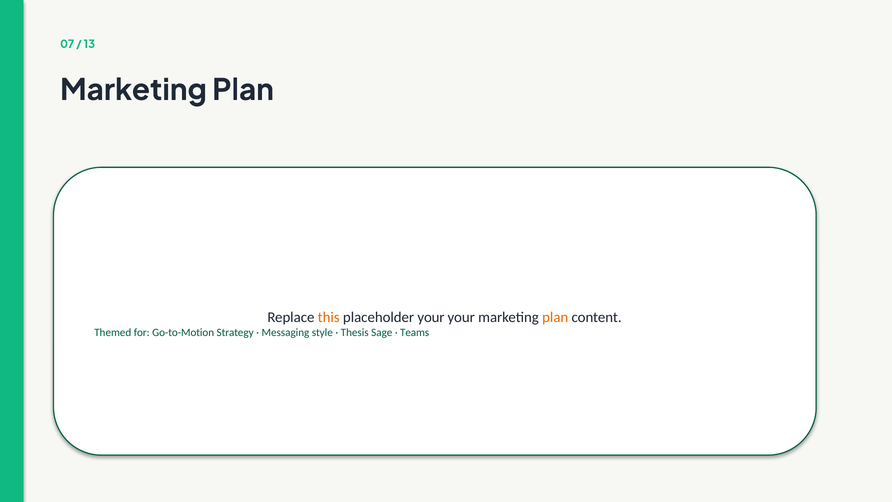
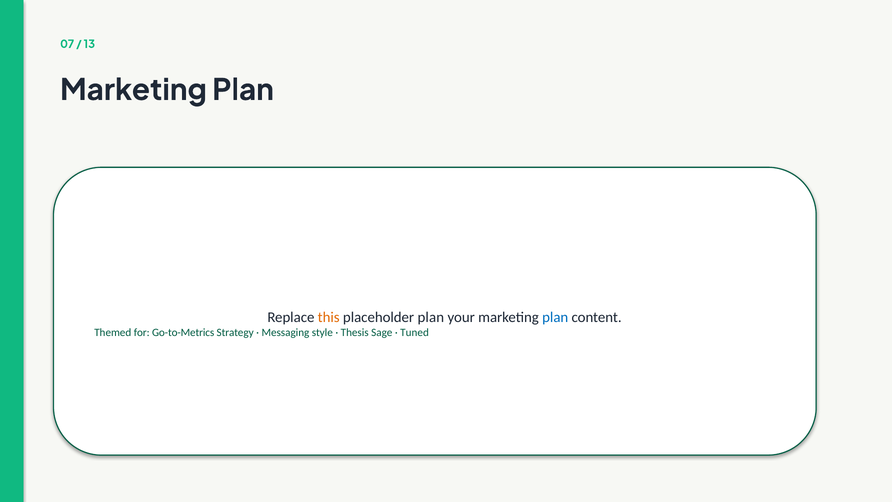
placeholder your: your -> plan (431, 317)
plan colour: orange -> blue (555, 317)
Go-to-Motion: Go-to-Motion -> Go-to-Metrics (183, 332)
Teams: Teams -> Tuned (415, 332)
